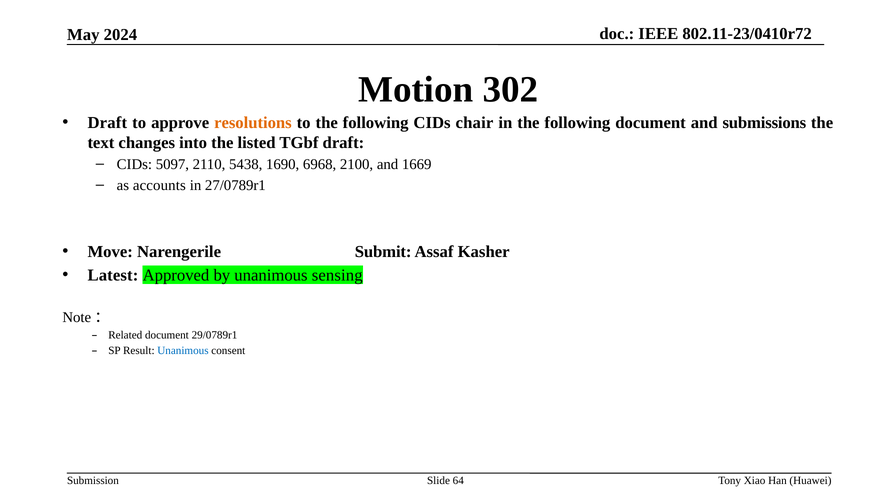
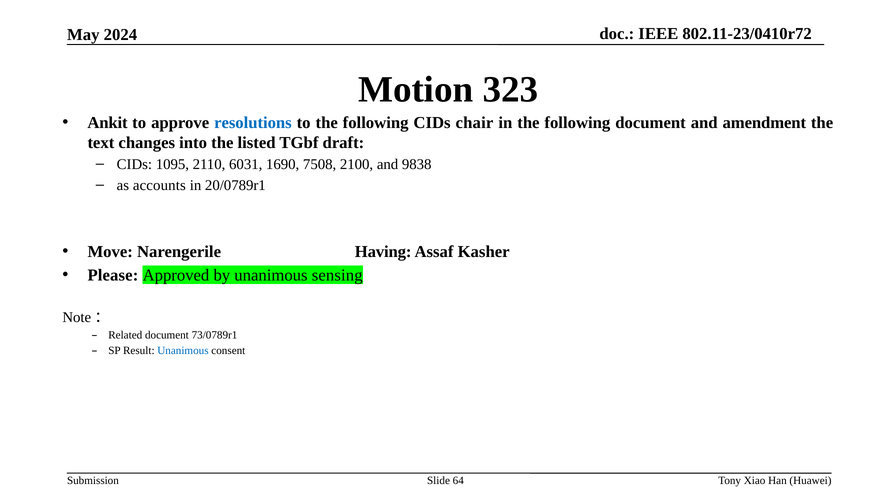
302: 302 -> 323 (510, 89)
Draft: Draft -> Ankit (107, 123)
resolutions colour: orange -> blue (253, 123)
submissions: submissions -> amendment (764, 123)
5097: 5097 -> 1095 (172, 164)
5438: 5438 -> 6031 (246, 164)
6968: 6968 -> 7508 (320, 164)
1669: 1669 -> 9838 (417, 164)
27/0789r1: 27/0789r1 -> 20/0789r1 (235, 185)
Submit: Submit -> Having (383, 252)
Latest: Latest -> Please (113, 275)
29/0789r1: 29/0789r1 -> 73/0789r1 (214, 335)
